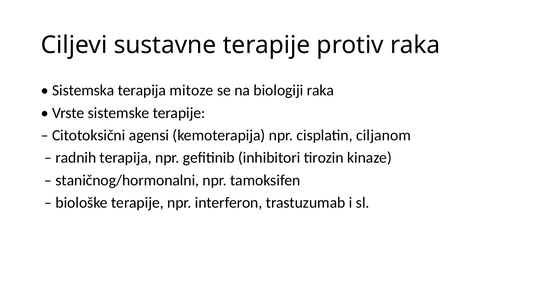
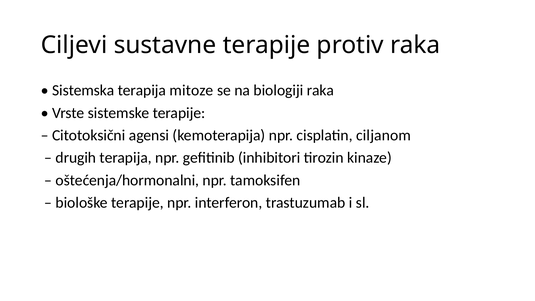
radnih: radnih -> drugih (76, 158)
staničnog/hormonalni: staničnog/hormonalni -> oštećenja/hormonalni (127, 180)
